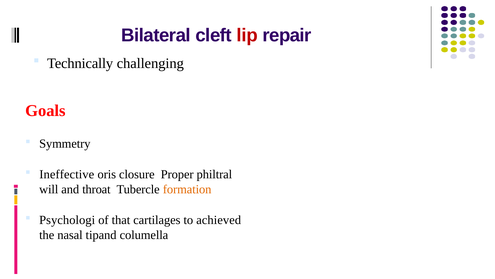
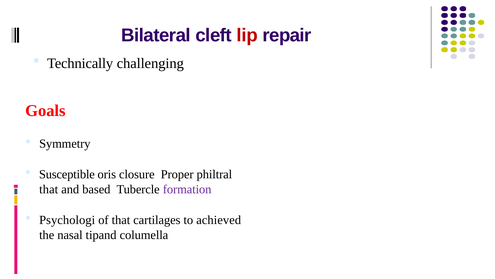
Ineffective: Ineffective -> Susceptible (67, 174)
will: will -> that (49, 189)
throat: throat -> based (96, 189)
formation colour: orange -> purple (187, 189)
